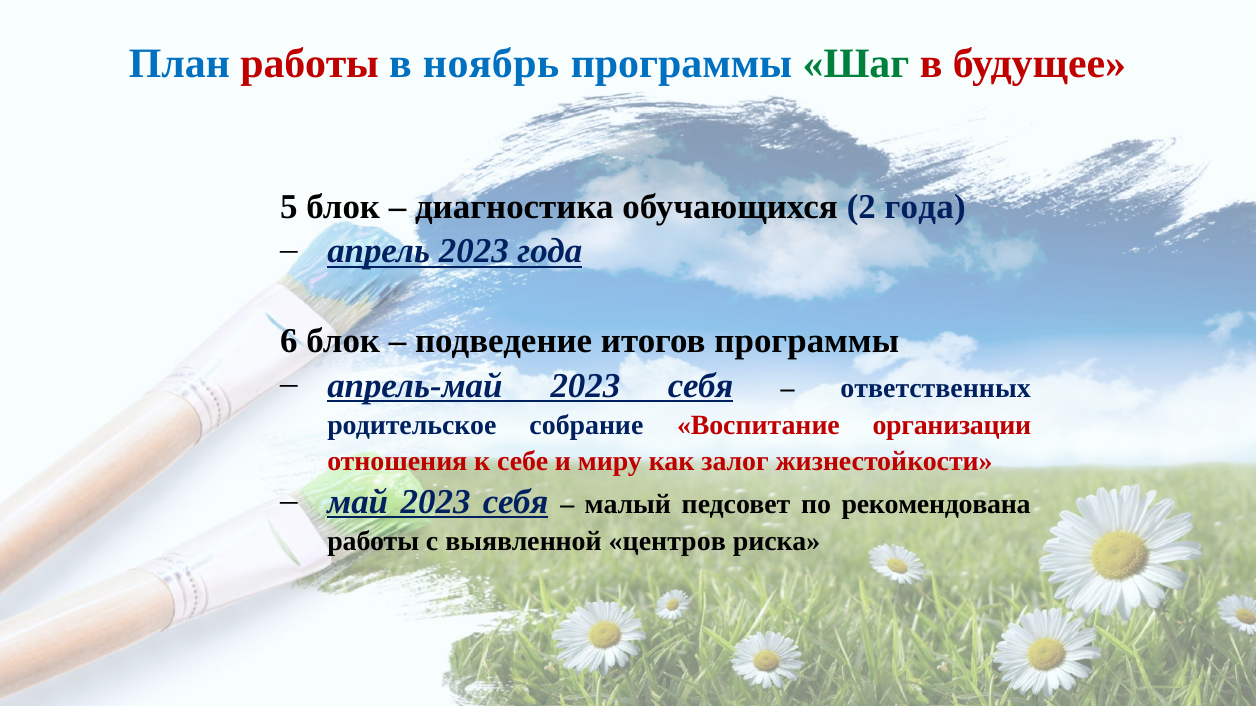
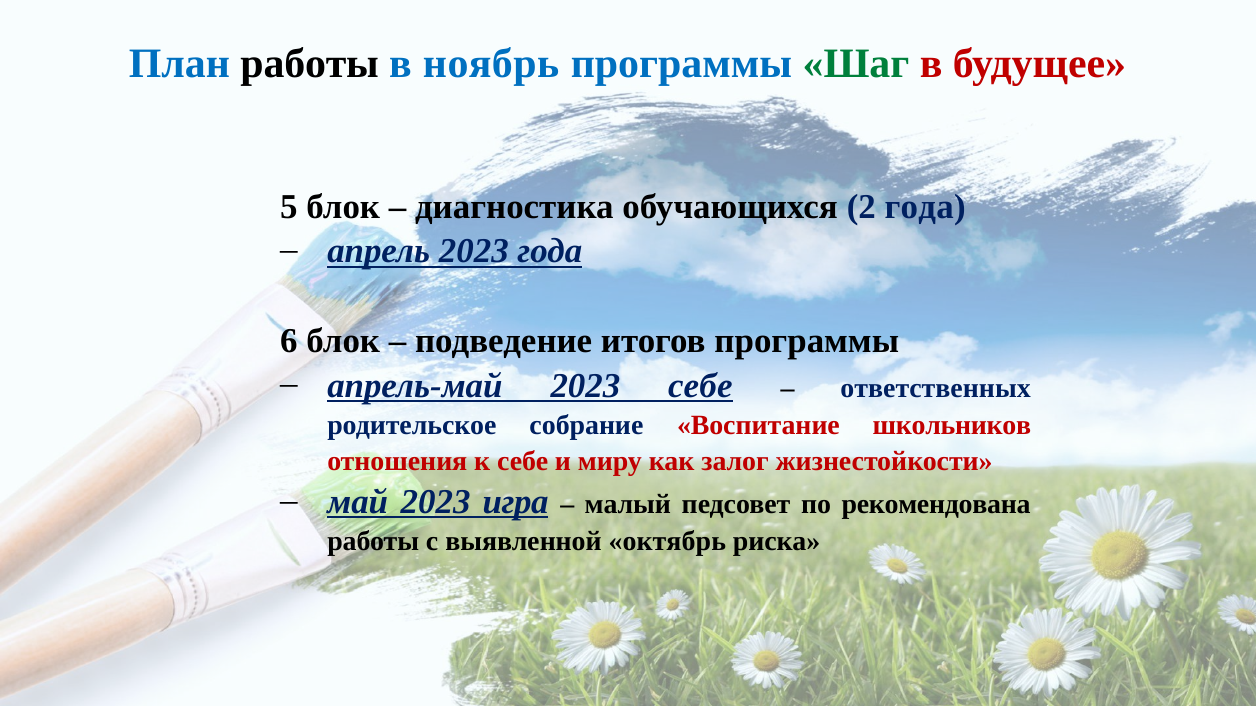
работы colour: red -> black (310, 64)
апрель-май 2023 себя: себя -> себе (700, 386)
организации: организации -> школьников (952, 425)
май 2023 себя: себя -> игра (516, 502)
центров: центров -> октябрь (667, 542)
